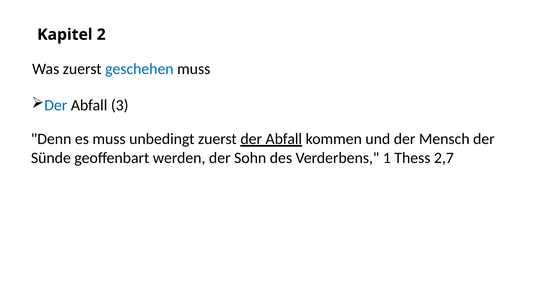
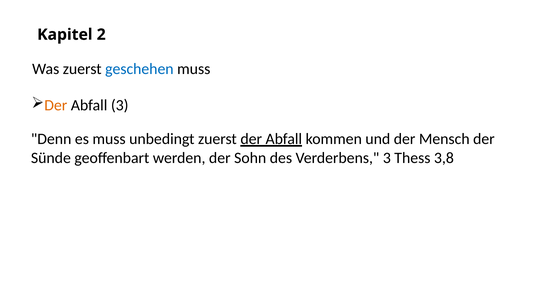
Der colour: blue -> orange (56, 105)
Verderbens 1: 1 -> 3 (387, 158)
2,7: 2,7 -> 3,8 (444, 158)
